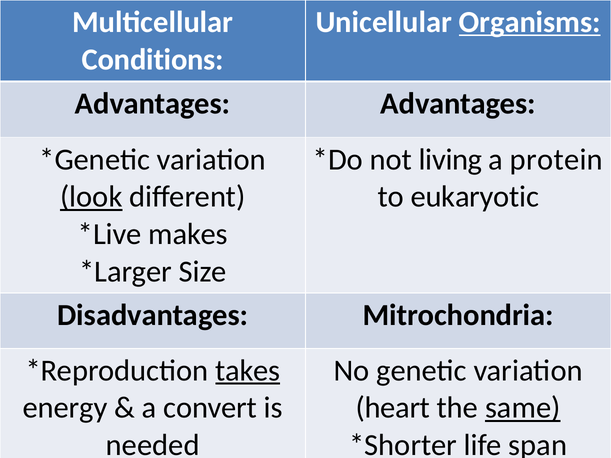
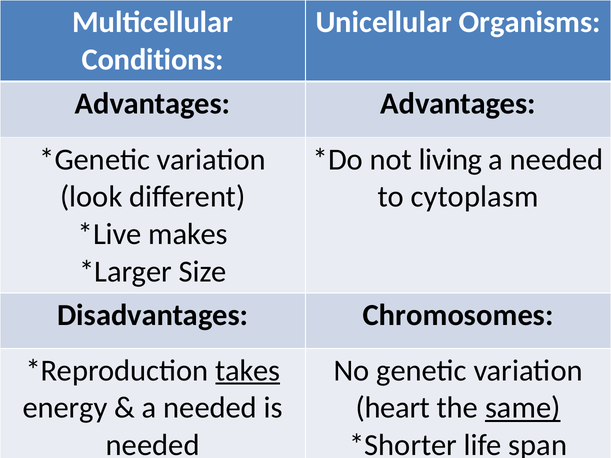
Organisms underline: present -> none (530, 22)
protein: protein -> needed (557, 160)
look underline: present -> none (91, 197)
eukaryotic: eukaryotic -> cytoplasm (475, 197)
Mitrochondria: Mitrochondria -> Chromosomes (458, 315)
convert: convert -> needed (210, 408)
